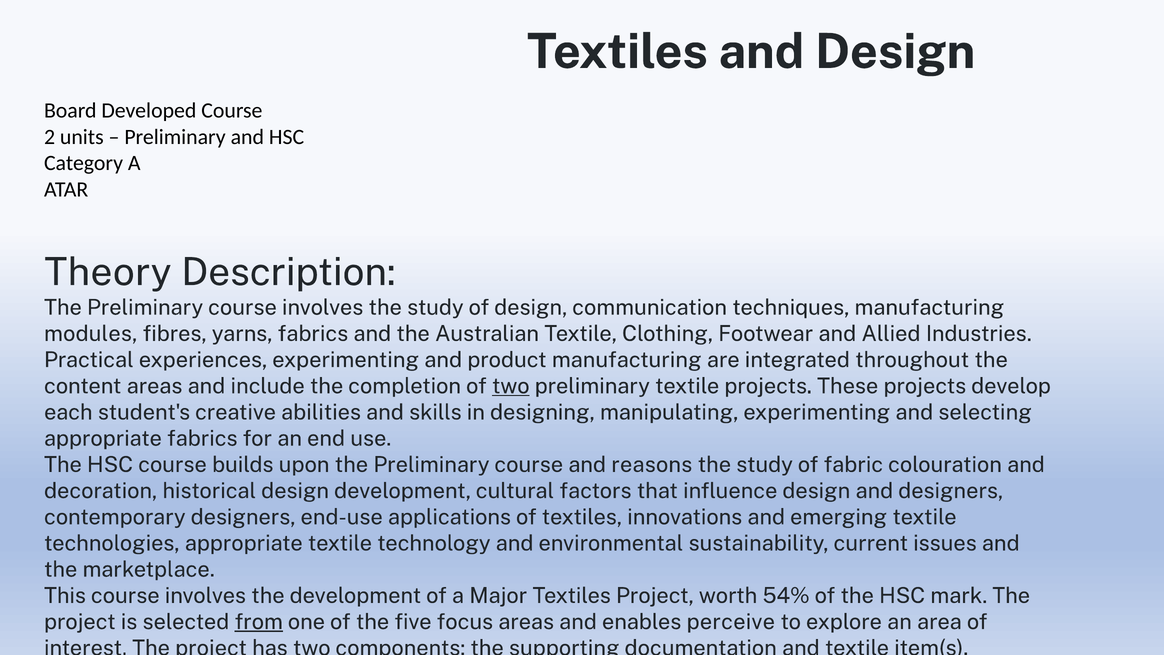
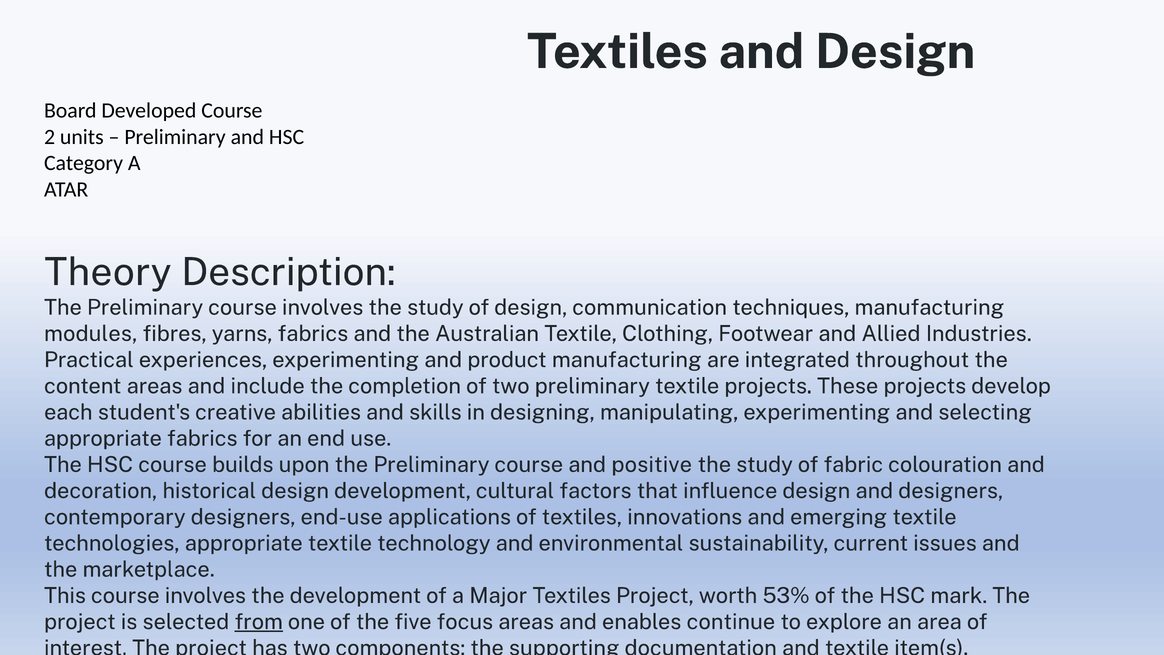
two underline: present -> none (511, 386)
reasons: reasons -> positive (652, 465)
54%: 54% -> 53% (786, 595)
perceive: perceive -> continue (731, 622)
